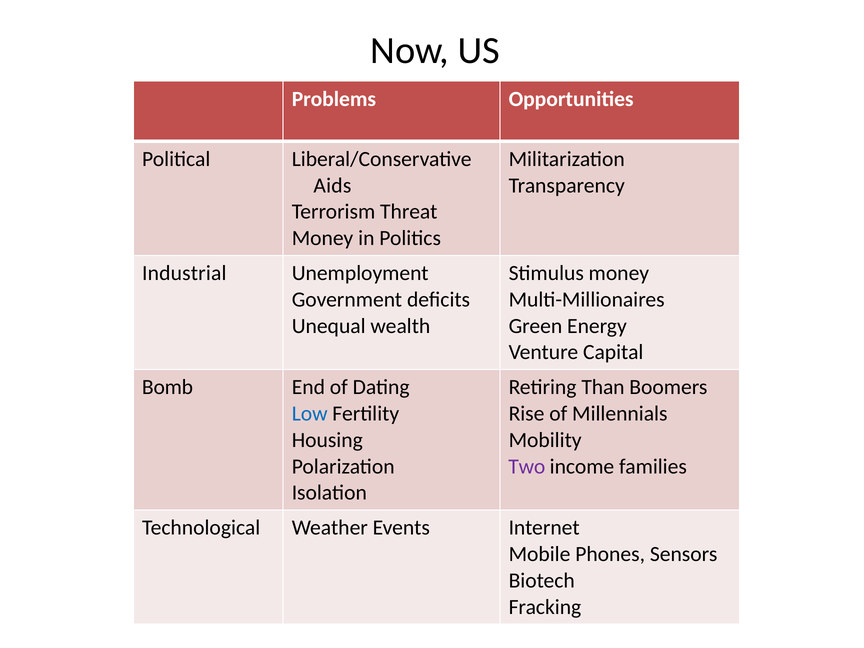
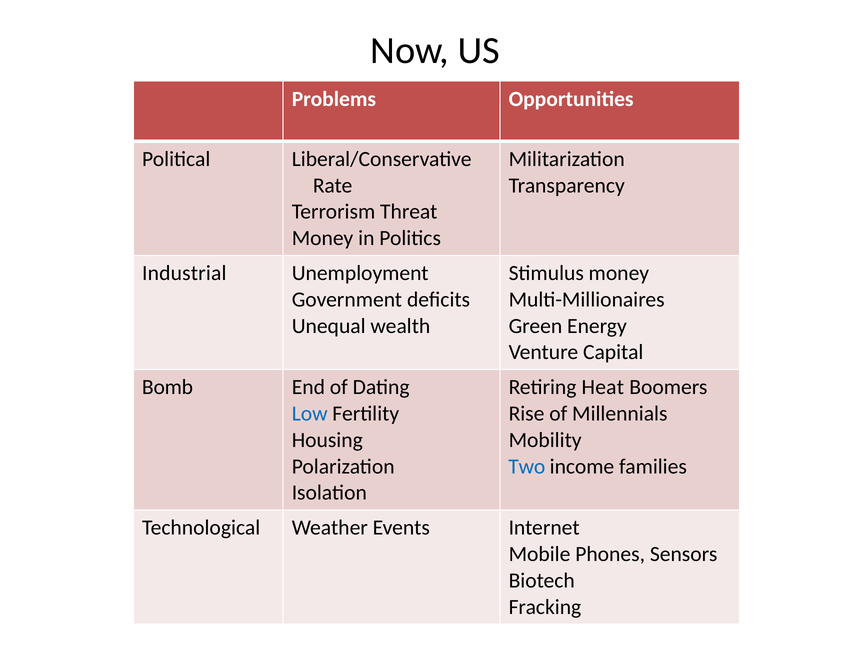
Aids: Aids -> Rate (333, 185)
Than: Than -> Heat (603, 387)
Two colour: purple -> blue (527, 466)
